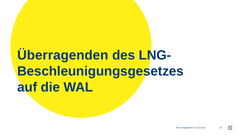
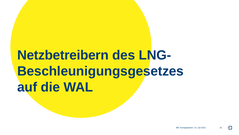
Überragenden: Überragenden -> Netzbetreibern (63, 55)
